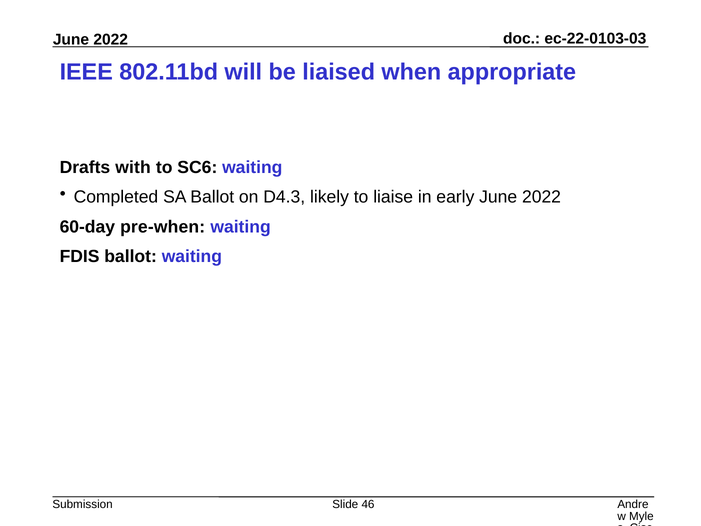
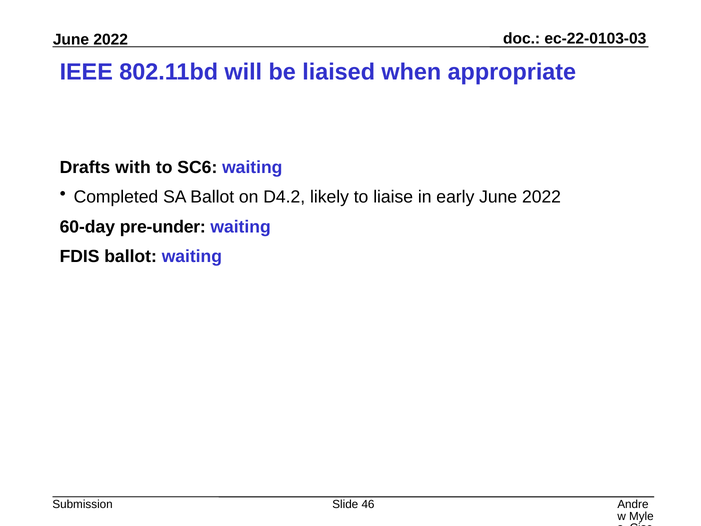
D4.3: D4.3 -> D4.2 (284, 197)
pre-when: pre-when -> pre-under (163, 227)
